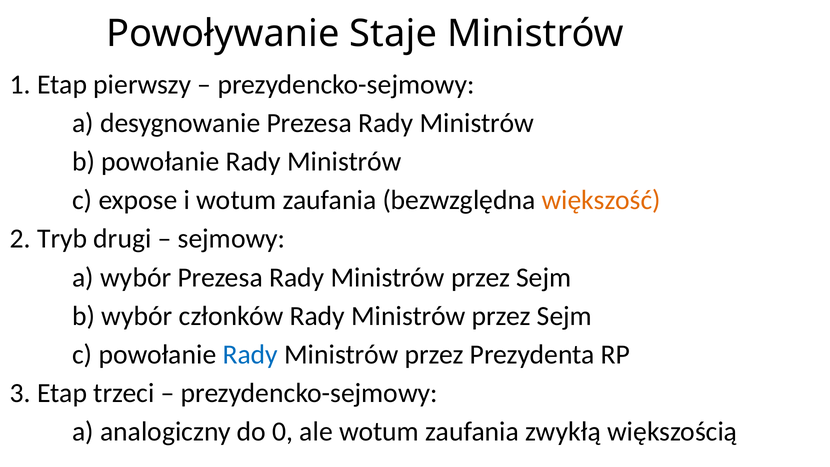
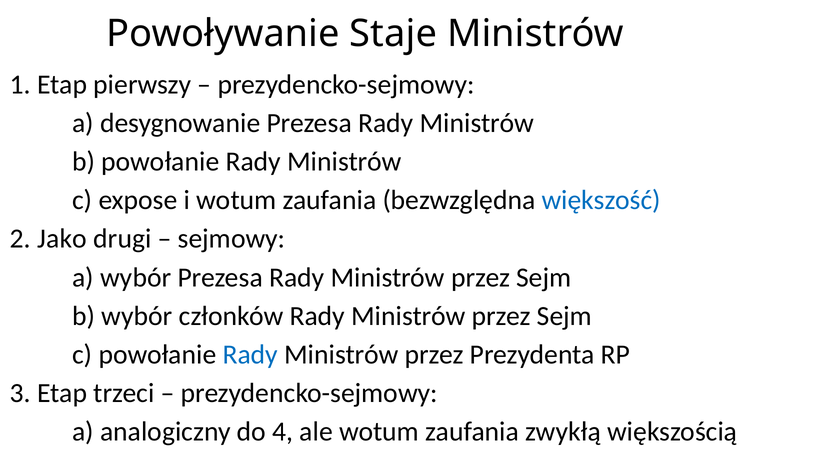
większość colour: orange -> blue (601, 200)
Tryb: Tryb -> Jako (62, 239)
0: 0 -> 4 (283, 432)
